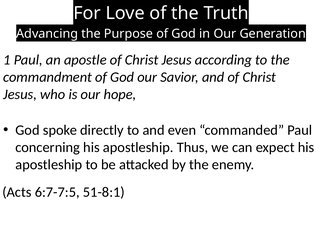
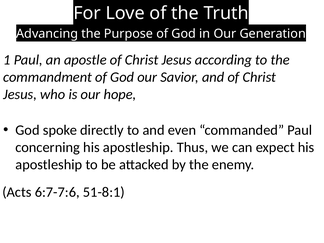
6:7-7:5: 6:7-7:5 -> 6:7-7:6 (57, 192)
